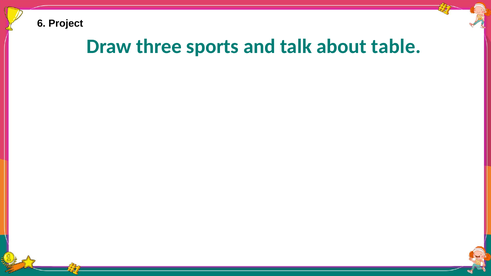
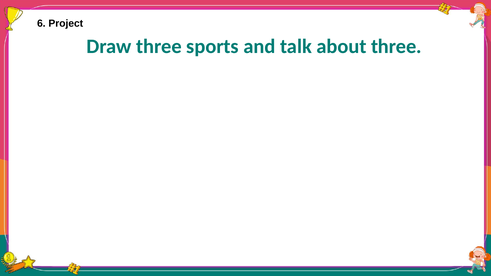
about table: table -> three (396, 46)
